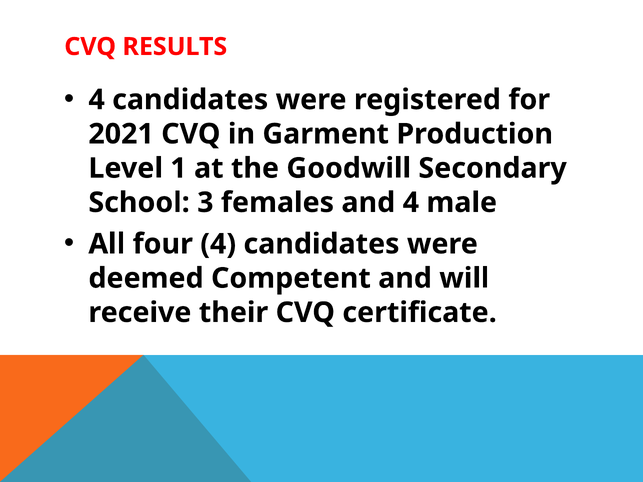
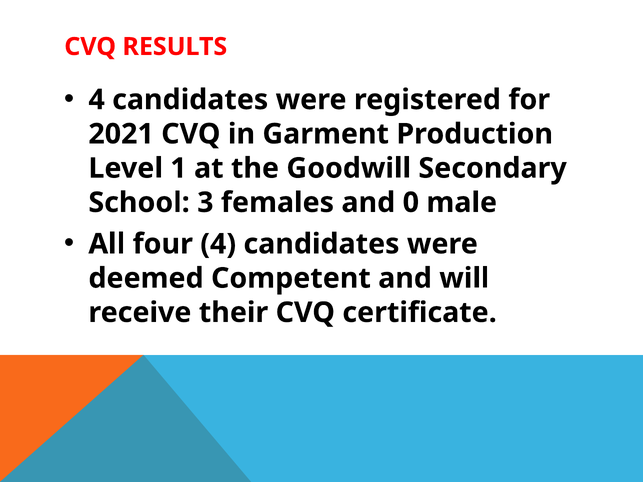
and 4: 4 -> 0 (411, 203)
